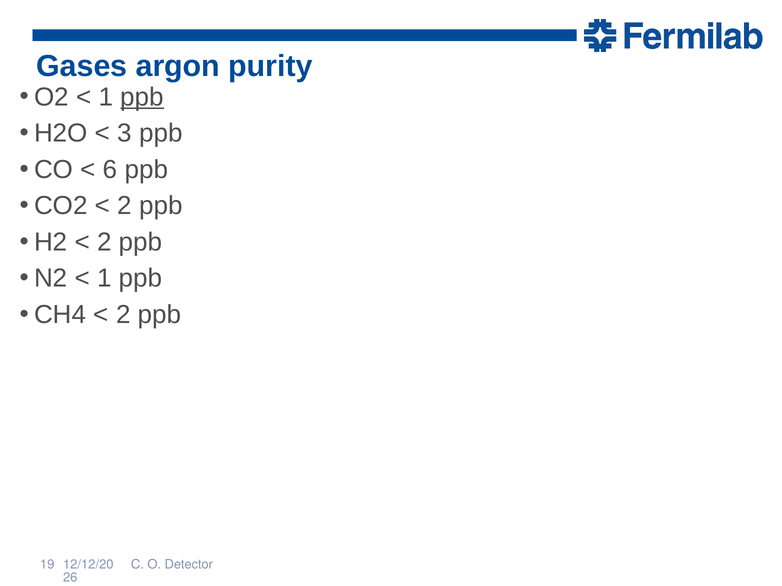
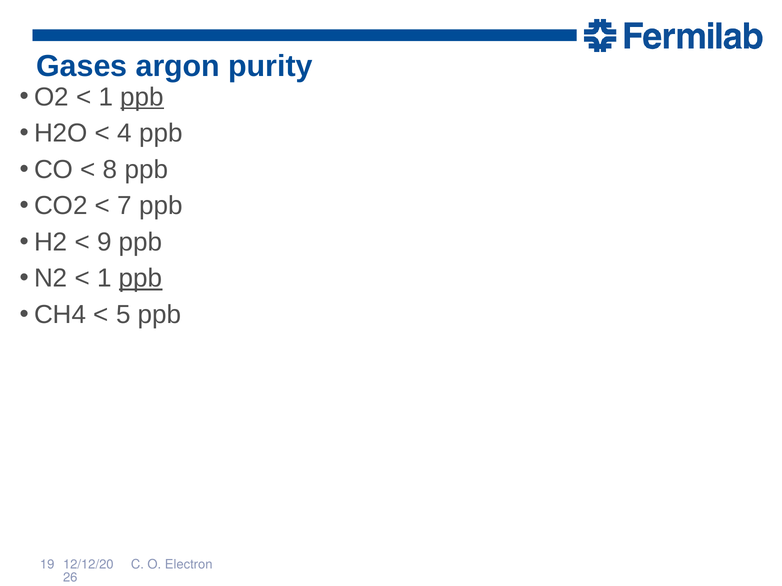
3: 3 -> 4 (125, 133)
6: 6 -> 8 (110, 170)
2: 2 -> 7 (125, 206)
2: 2 -> 9 (104, 242)
ppb underline: none -> present (141, 279)
2: 2 -> 5 (123, 315)
Detector: Detector -> Electron (189, 565)
